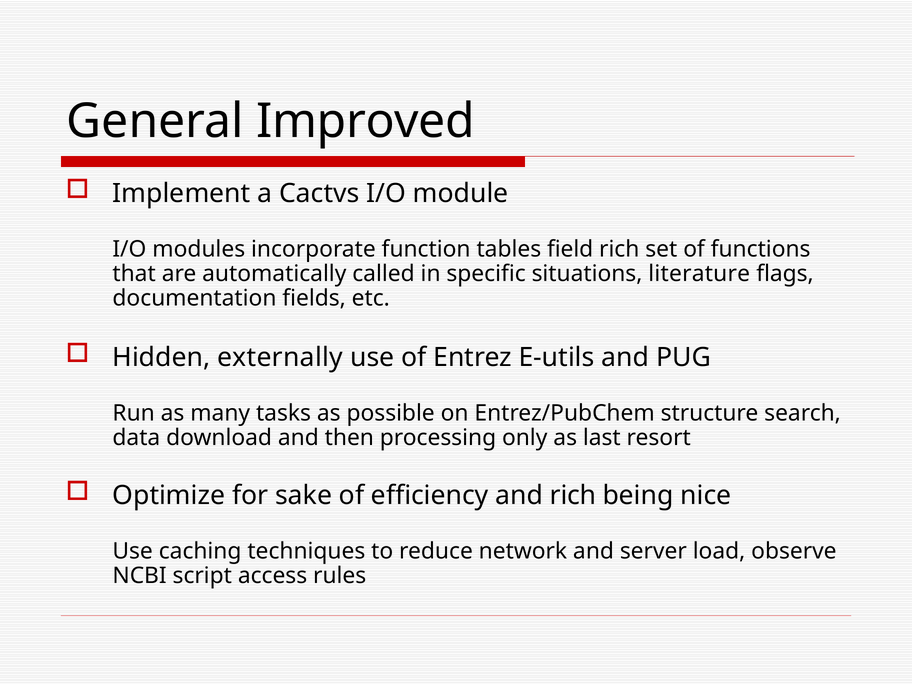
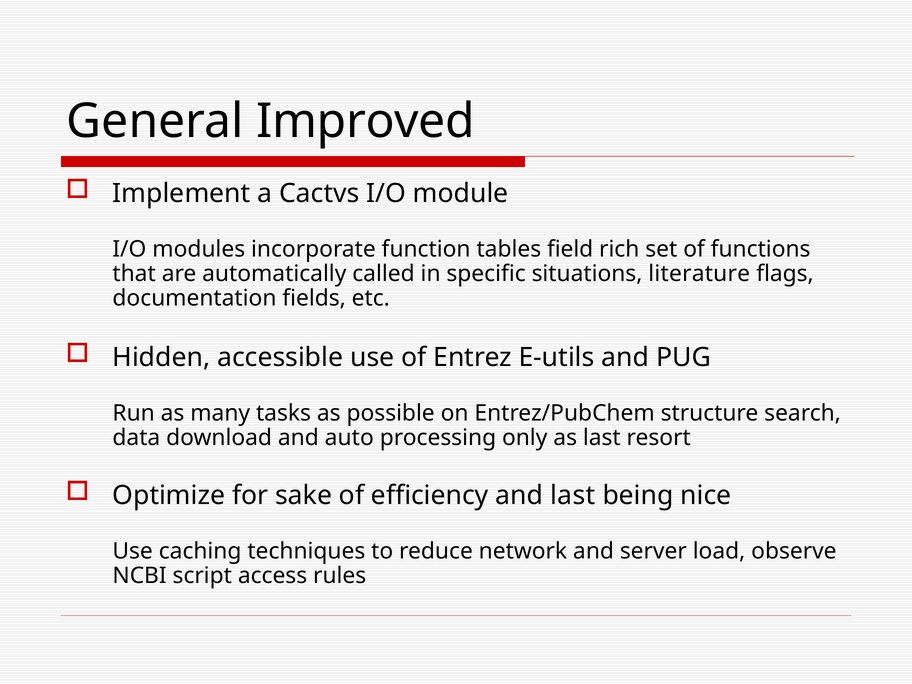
externally: externally -> accessible (280, 358)
then: then -> auto (349, 438)
and rich: rich -> last (573, 496)
